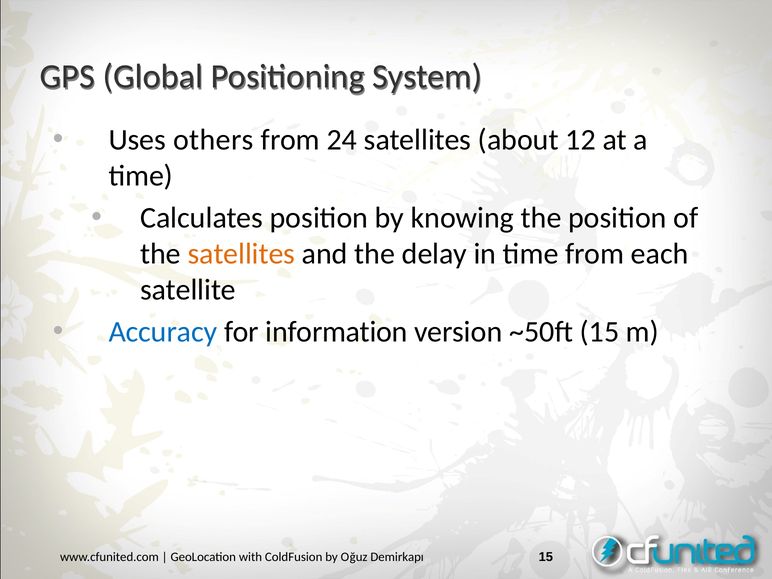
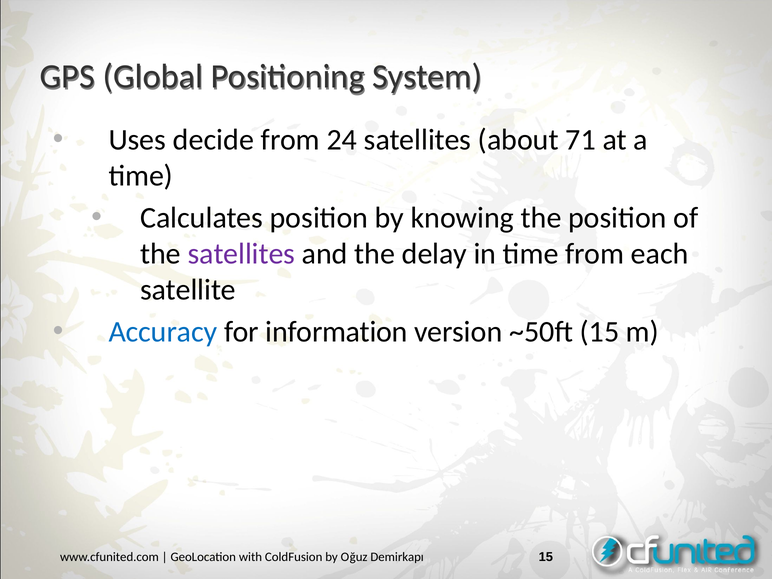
others: others -> decide (214, 140)
12: 12 -> 71 (581, 140)
satellites colour: orange -> purple (241, 254)
